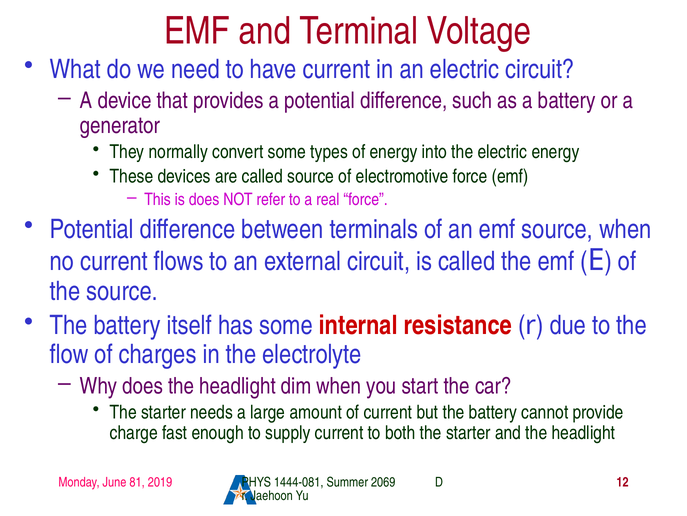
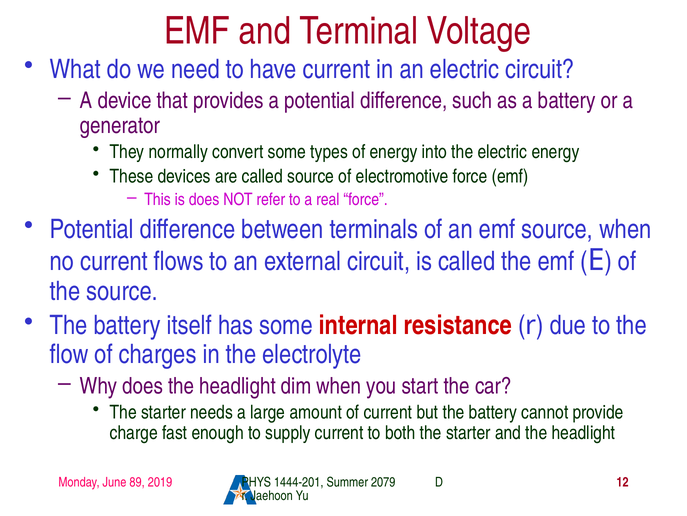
81: 81 -> 89 (137, 482)
1444-081: 1444-081 -> 1444-201 (299, 482)
2069: 2069 -> 2079 (383, 482)
